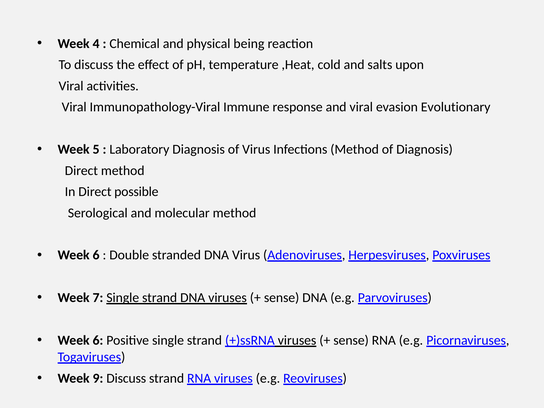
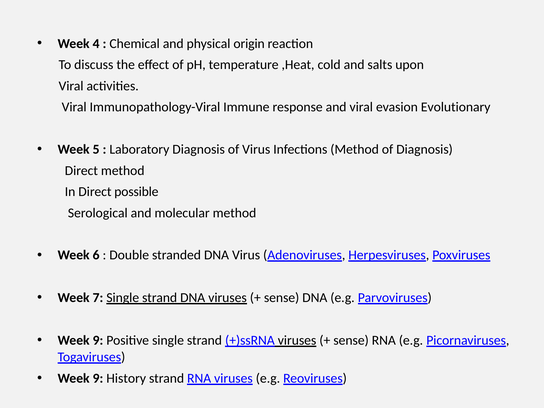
being: being -> origin (249, 44)
6: 6 -> 9 (98, 340)
9 Discuss: Discuss -> History (126, 378)
